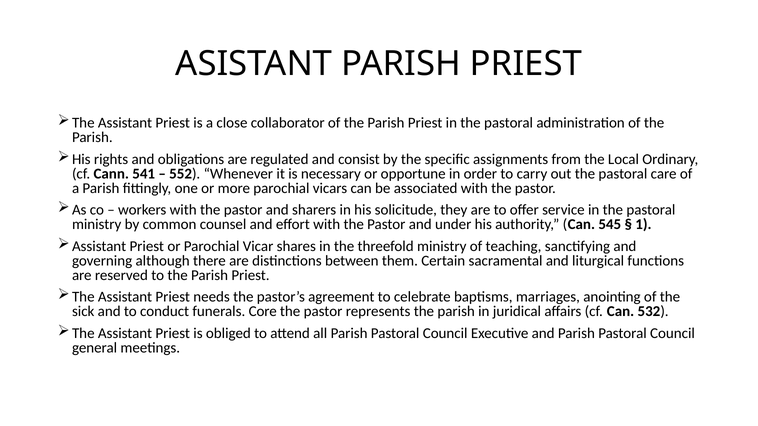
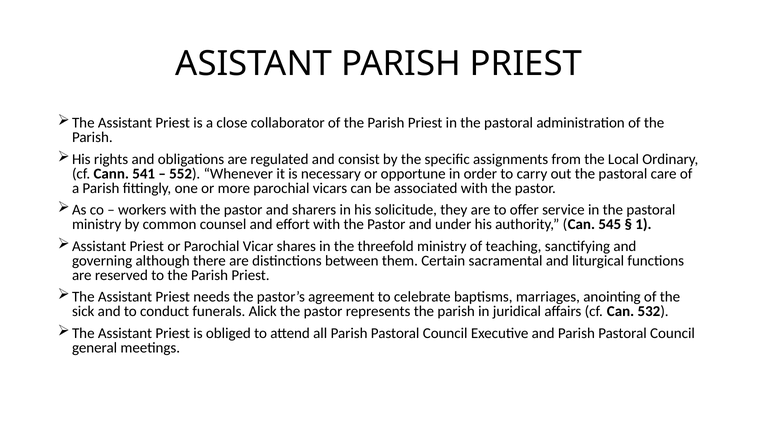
Core: Core -> Alick (263, 312)
